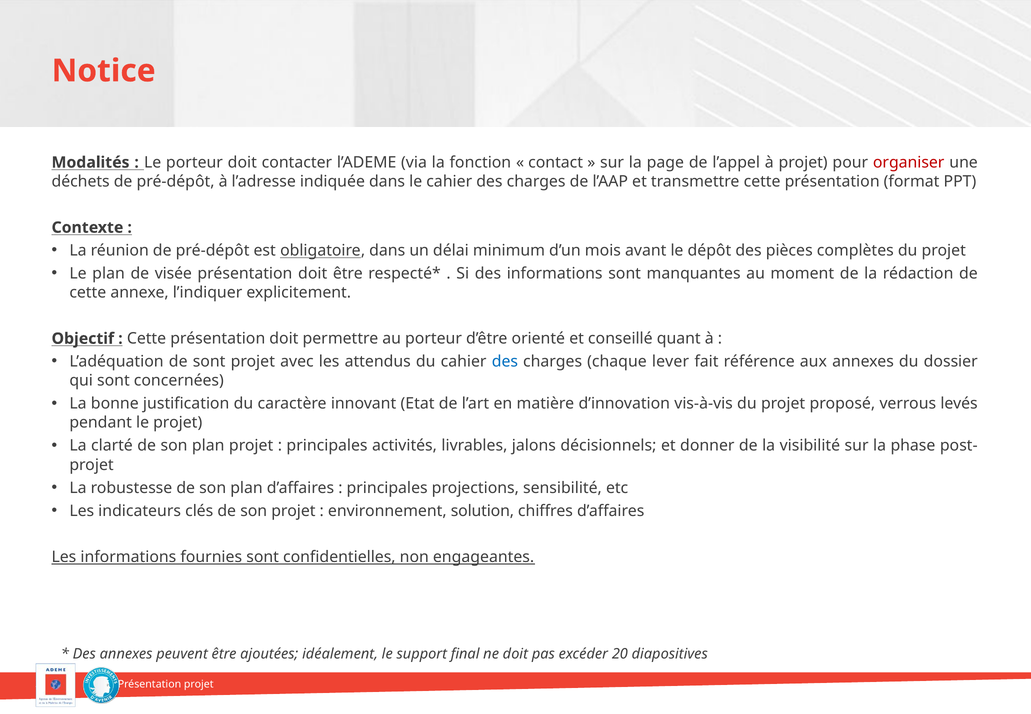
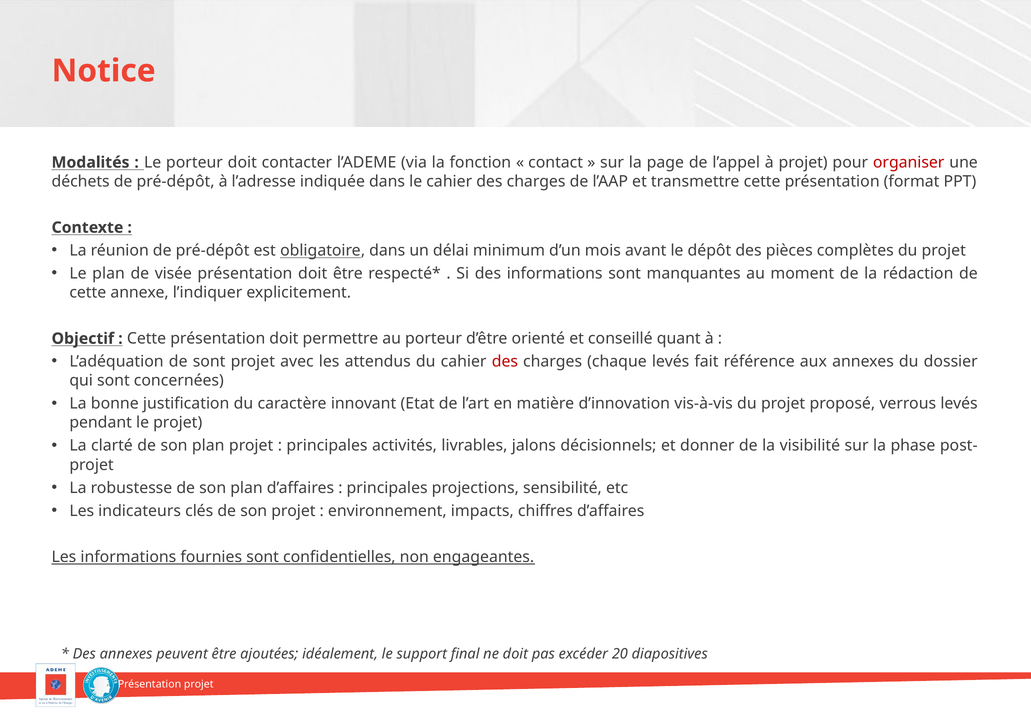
des colour: blue -> red (505, 362)
chaque lever: lever -> levés (671, 362)
solution: solution -> impacts (482, 511)
